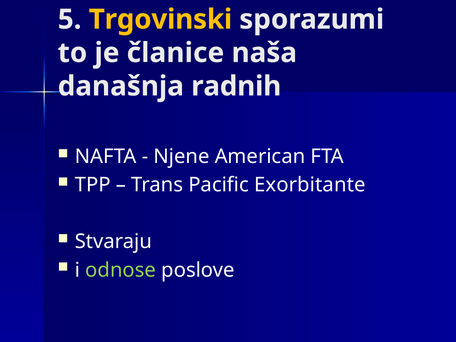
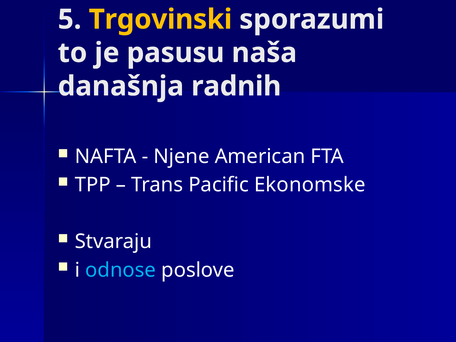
članice: članice -> pasusu (176, 53)
Exorbitante: Exorbitante -> Ekonomske (310, 185)
odnose colour: light green -> light blue (121, 270)
